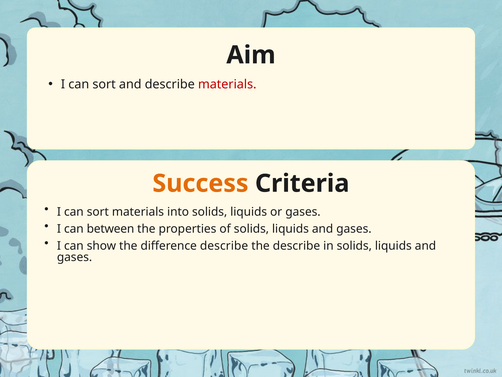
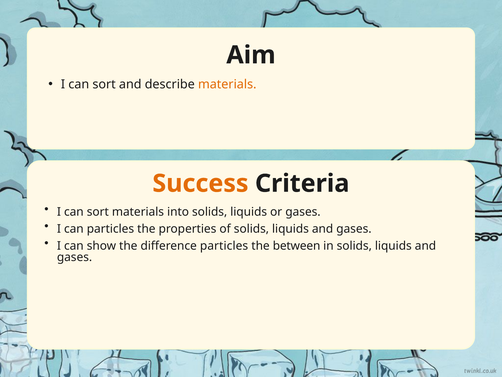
materials colour: red -> orange (227, 84)
can between: between -> particles (110, 229)
difference describe: describe -> particles (224, 246)
the describe: describe -> between (297, 246)
